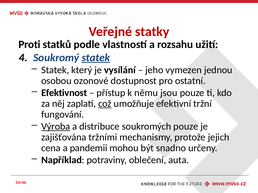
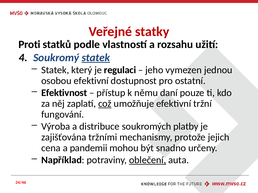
vysílání: vysílání -> regulaci (120, 70)
osobou ozonové: ozonové -> efektivní (91, 81)
jsou: jsou -> daní (169, 93)
Výroba underline: present -> none (56, 127)
soukromých pouze: pouze -> platby (186, 127)
oblečení underline: none -> present (148, 160)
